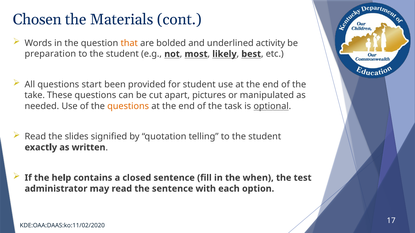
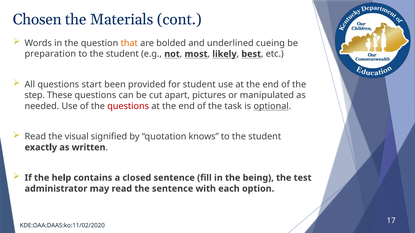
activity: activity -> cueing (270, 43)
take: take -> step (35, 95)
questions colour: orange -> red (128, 106)
slides: slides -> visual (77, 137)
telling: telling -> knows (204, 137)
when: when -> being (258, 178)
